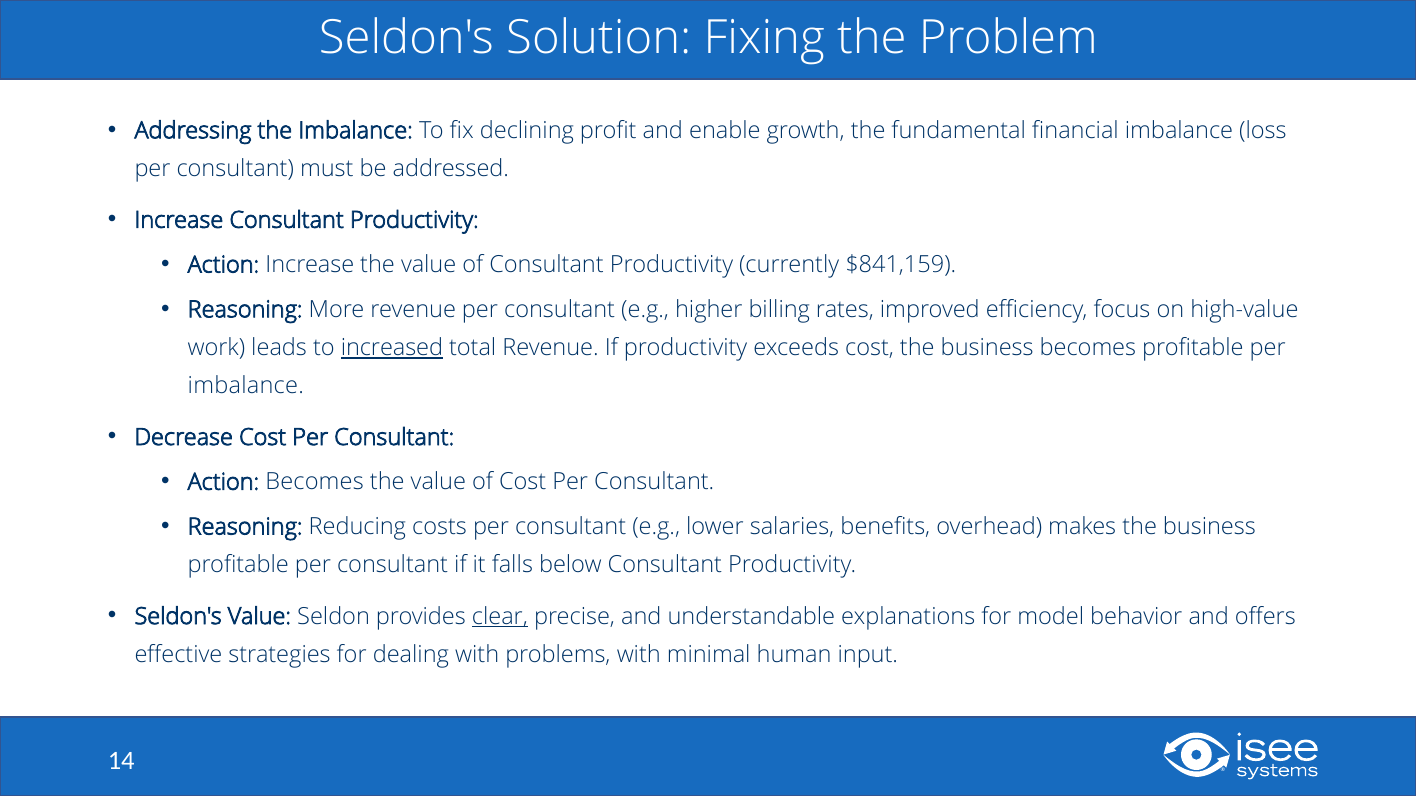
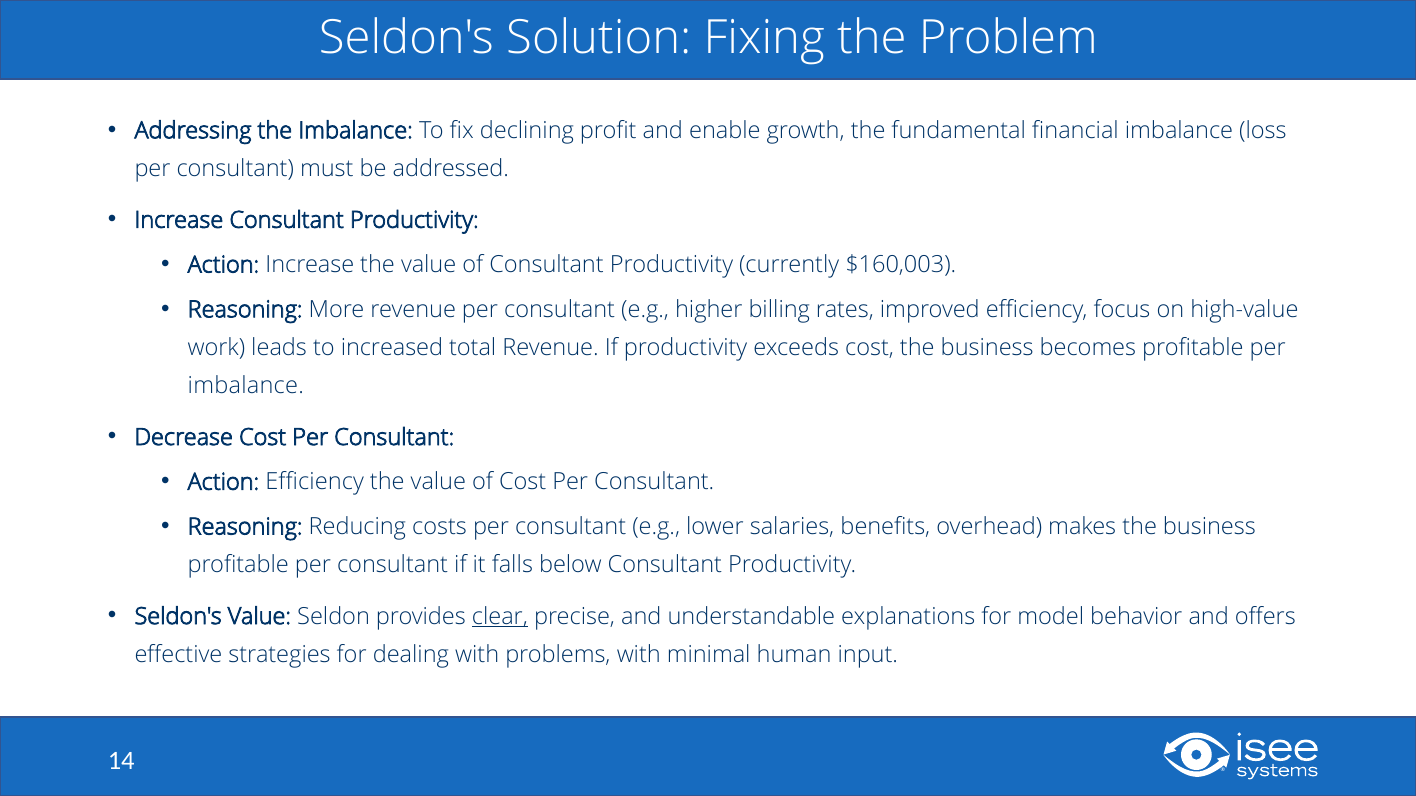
$841,159: $841,159 -> $160,003 (901, 265)
increased underline: present -> none (392, 348)
Action Becomes: Becomes -> Efficiency (315, 482)
